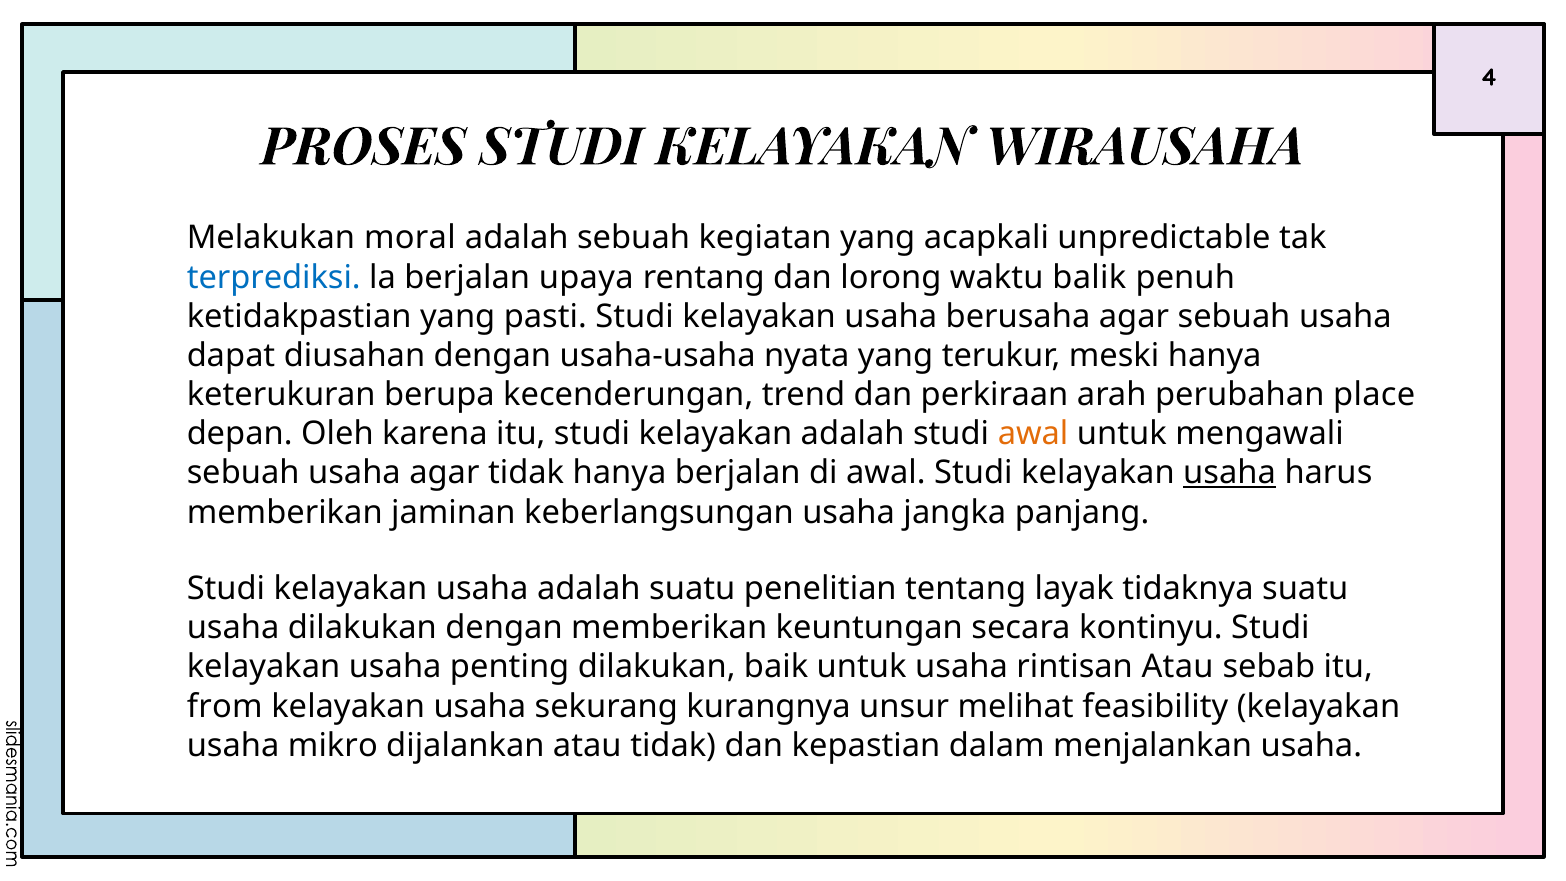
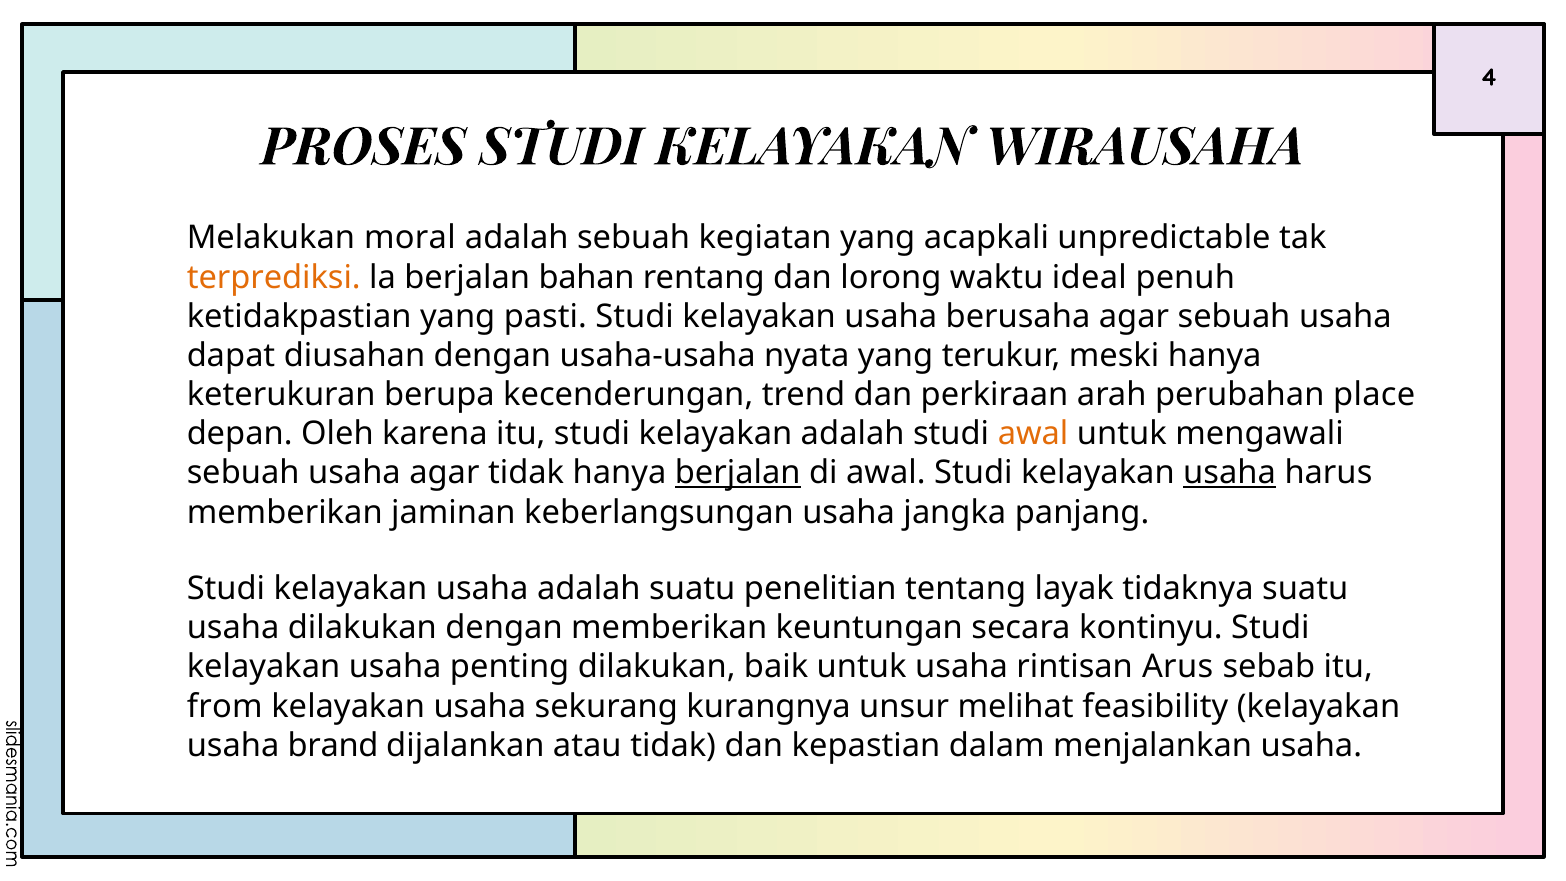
terprediksi colour: blue -> orange (274, 277)
upaya: upaya -> bahan (587, 277)
balik: balik -> ideal (1089, 277)
berjalan underline: none -> present (738, 473)
rintisan Atau: Atau -> Arus (1178, 667)
mikro: mikro -> brand (333, 745)
